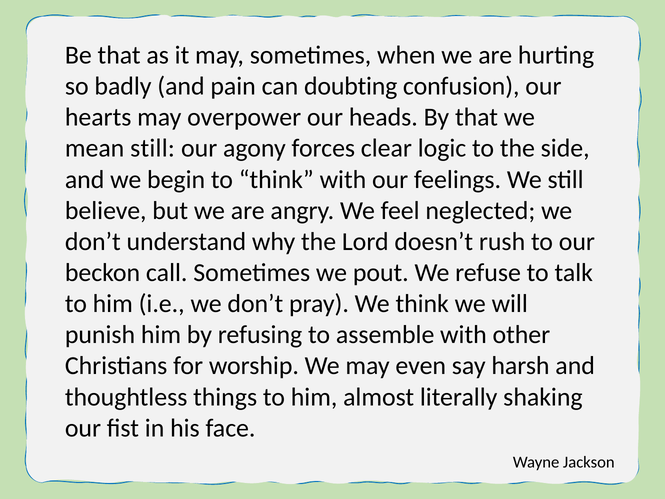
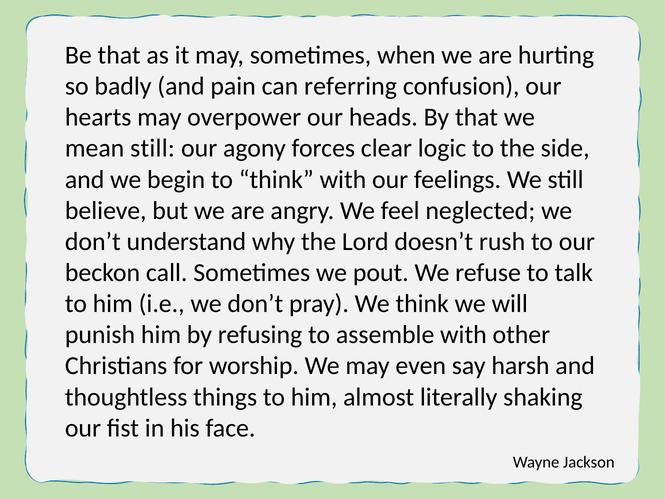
doubting: doubting -> referring (351, 86)
